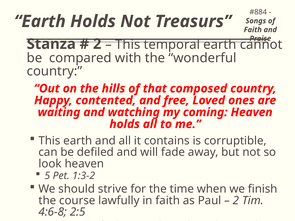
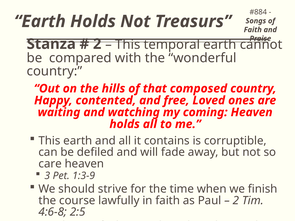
look: look -> care (50, 164)
5: 5 -> 3 (47, 176)
1:3-2: 1:3-2 -> 1:3-9 (84, 176)
